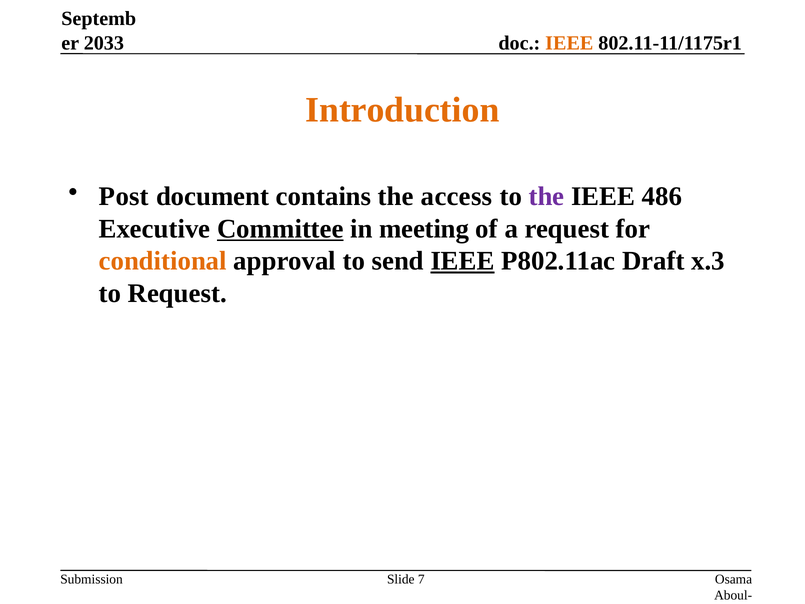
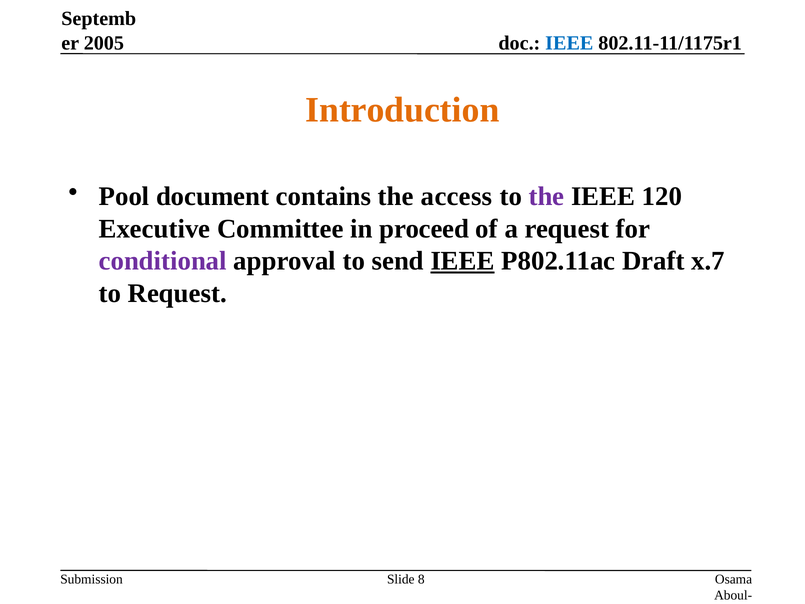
2033: 2033 -> 2005 (104, 43)
IEEE colour: orange -> blue (569, 43)
Post: Post -> Pool (124, 196)
486: 486 -> 120 (662, 196)
Committee underline: present -> none (280, 229)
meeting: meeting -> proceed (424, 229)
conditional colour: orange -> purple (163, 261)
x.3: x.3 -> x.7 (708, 261)
7: 7 -> 8 (421, 579)
